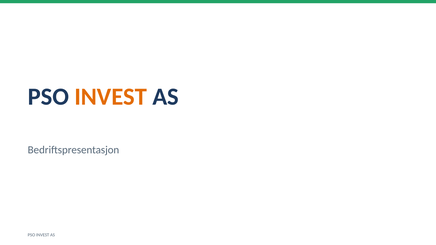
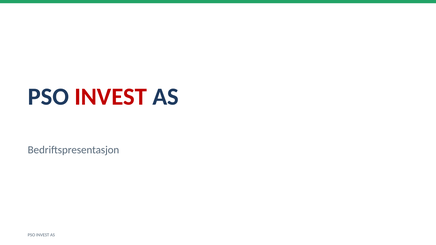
INVEST colour: orange -> red (111, 97)
